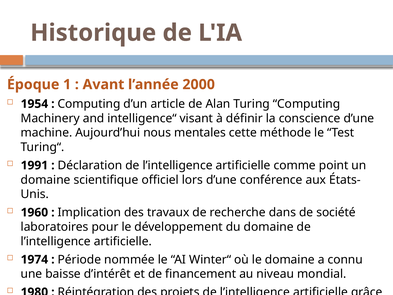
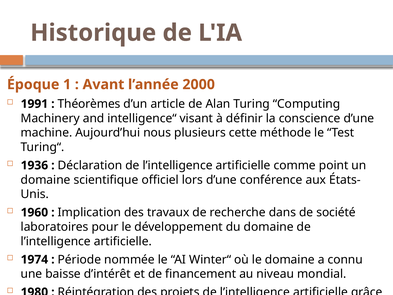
1954: 1954 -> 1991 (34, 104)
Computing: Computing -> Théorèmes (89, 104)
mentales: mentales -> plusieurs (200, 133)
1991: 1991 -> 1936 (34, 165)
